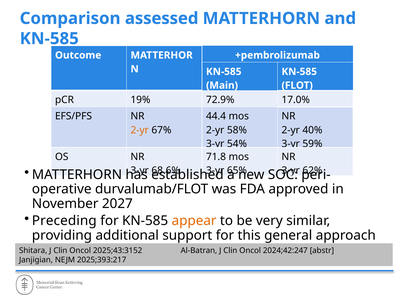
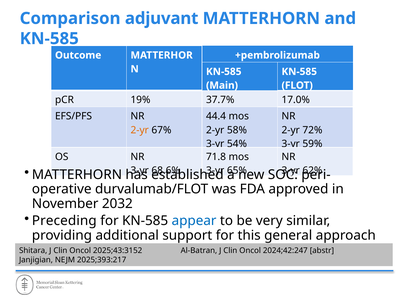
assessed: assessed -> adjuvant (162, 18)
72.9%: 72.9% -> 37.7% (220, 100)
40%: 40% -> 72% (312, 130)
2027: 2027 -> 2032 (117, 204)
appear colour: orange -> blue (194, 221)
